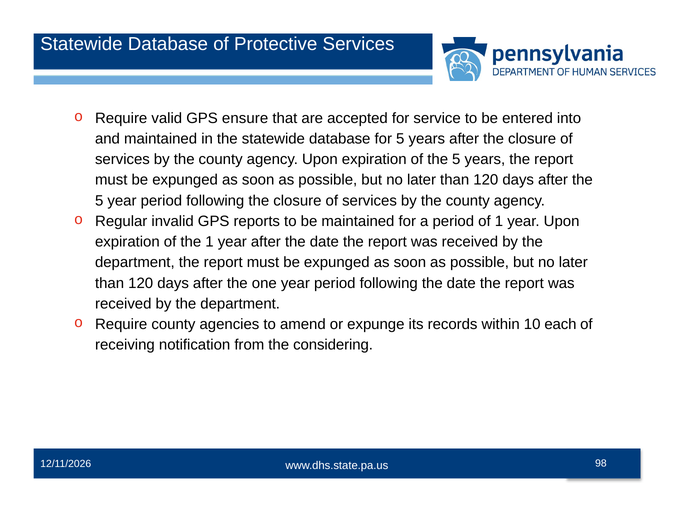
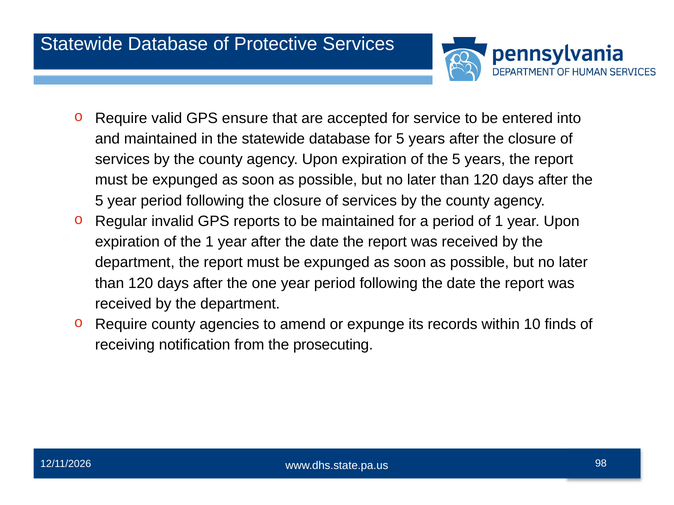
each: each -> finds (560, 325)
considering: considering -> prosecuting (333, 345)
